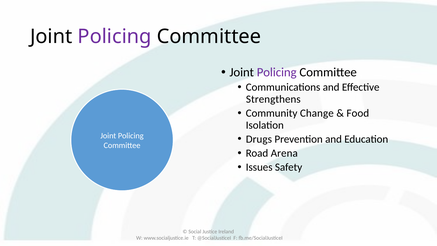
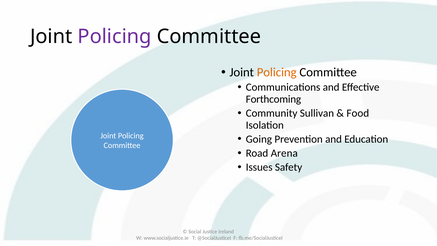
Policing colour: purple -> orange (277, 72)
Strengthens: Strengthens -> Forthcoming (273, 99)
Change: Change -> Sullivan (317, 113)
Drugs: Drugs -> Going (259, 139)
